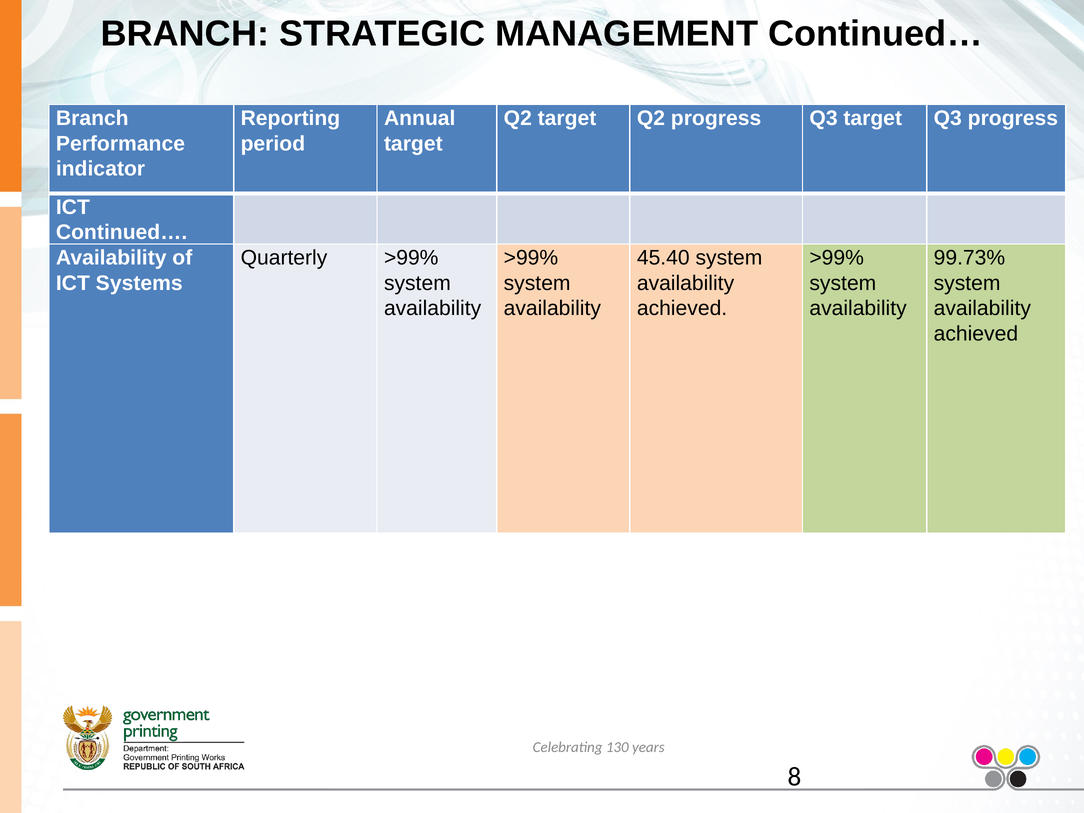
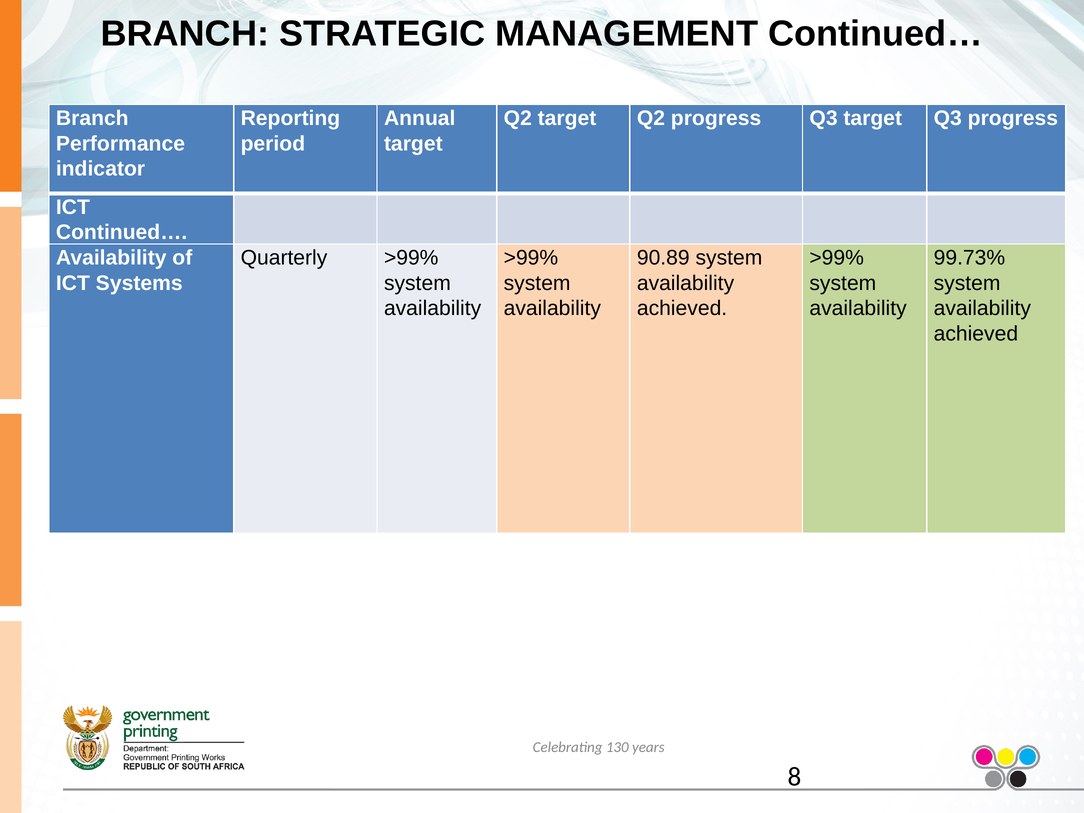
45.40: 45.40 -> 90.89 (663, 258)
